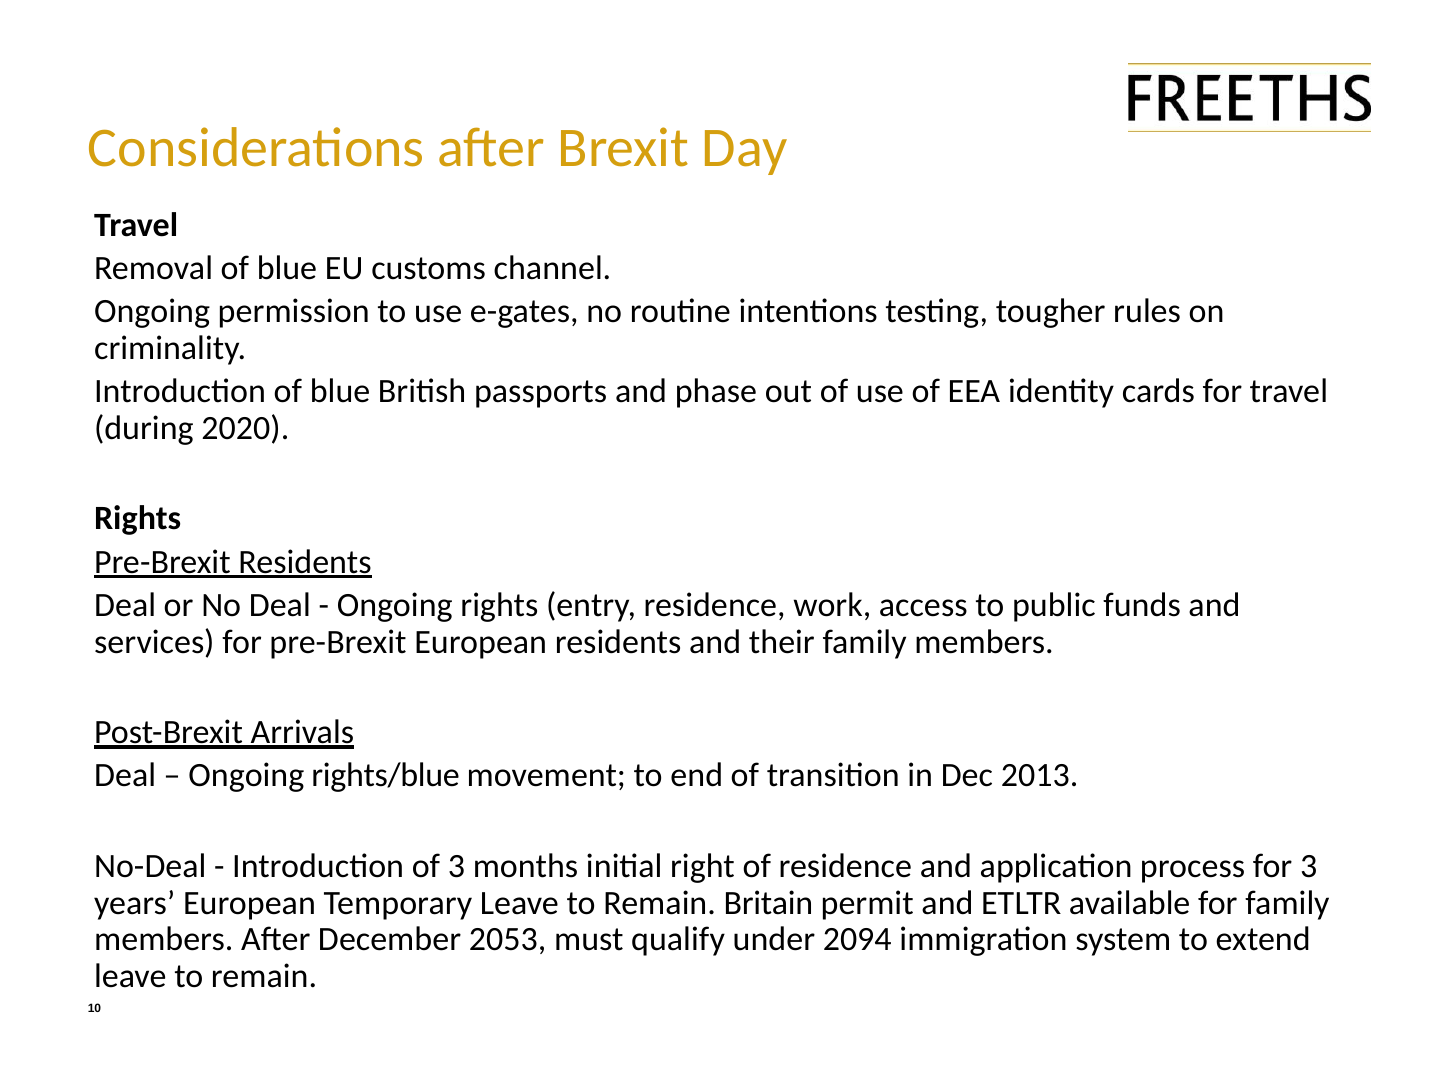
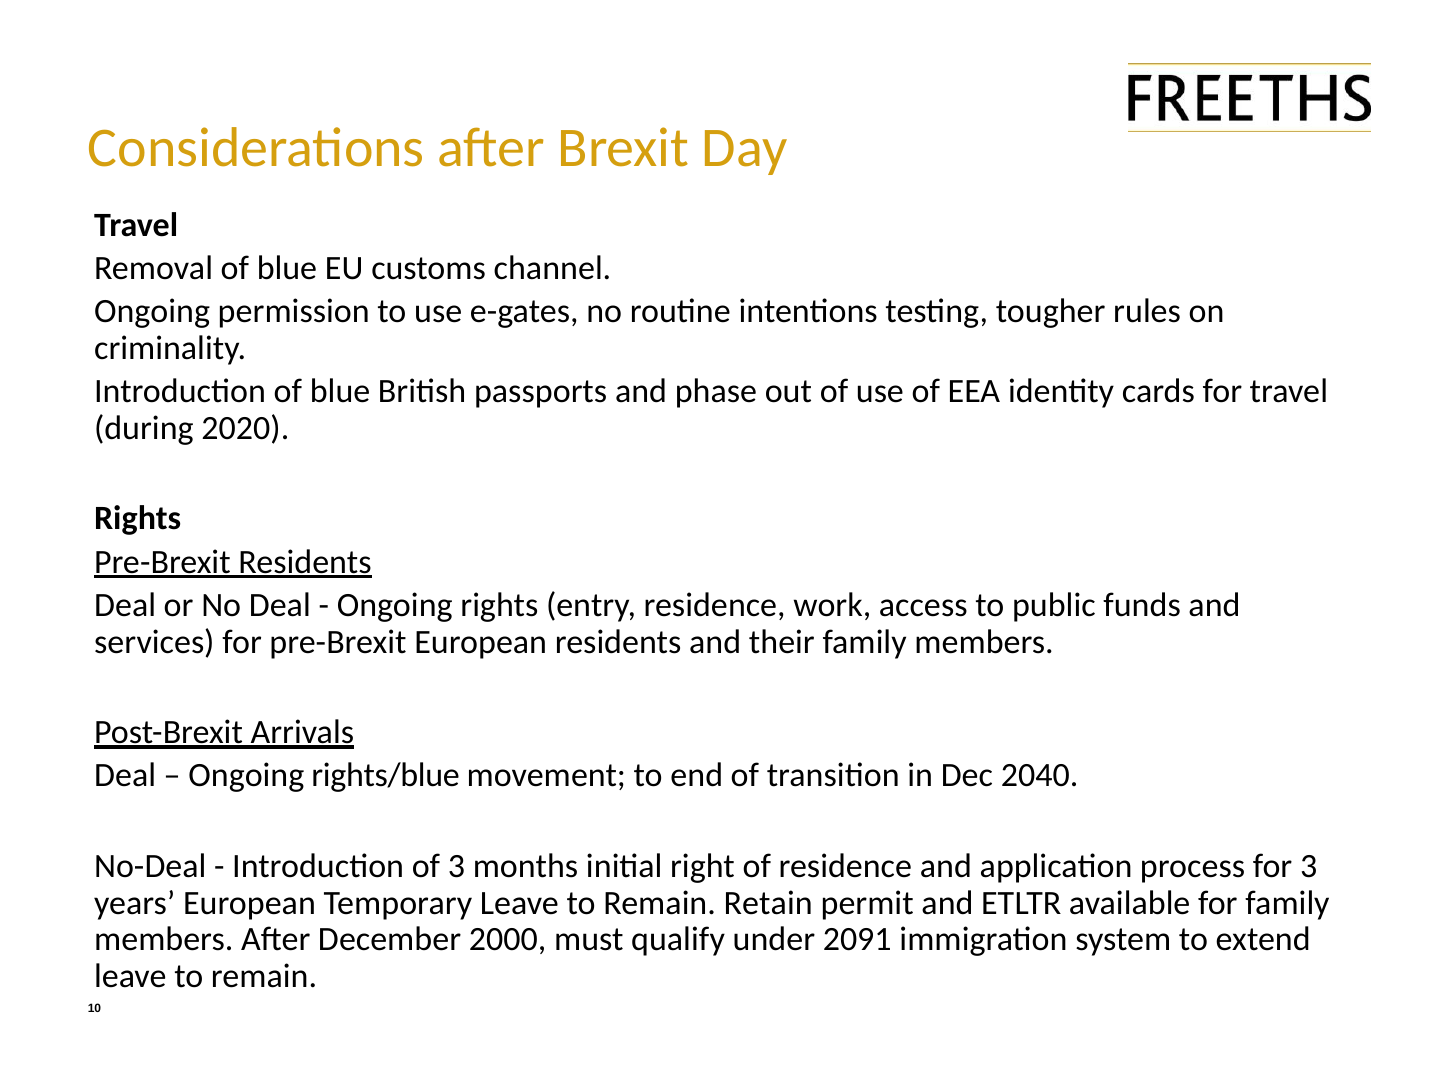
2013: 2013 -> 2040 (1040, 776)
Britain: Britain -> Retain (768, 903)
2053: 2053 -> 2000 (508, 940)
2094: 2094 -> 2091 (857, 940)
